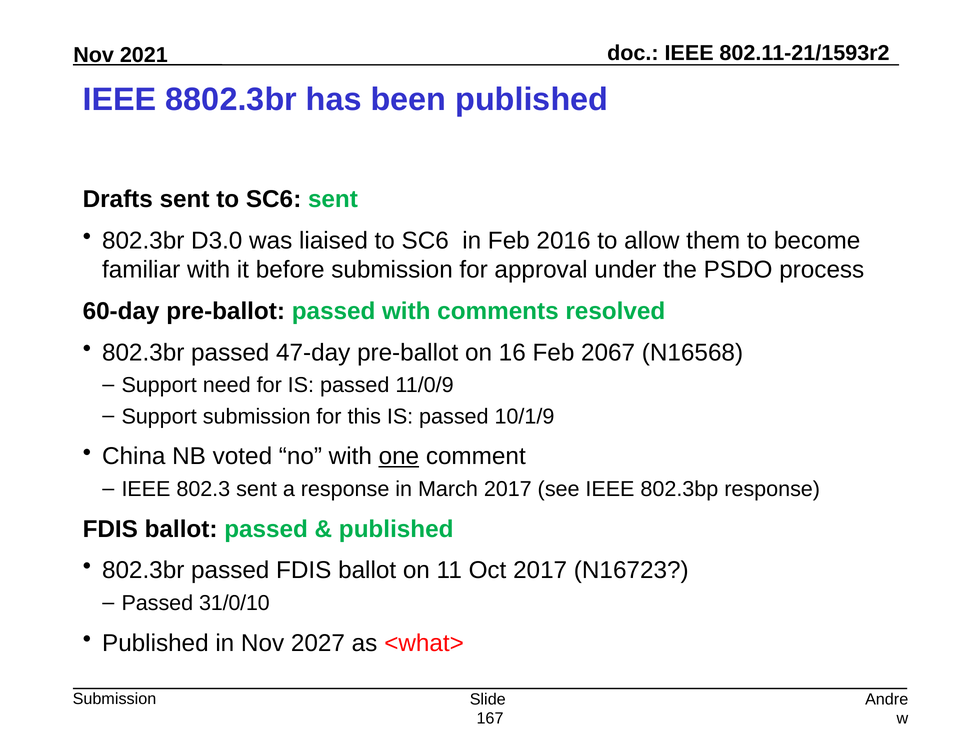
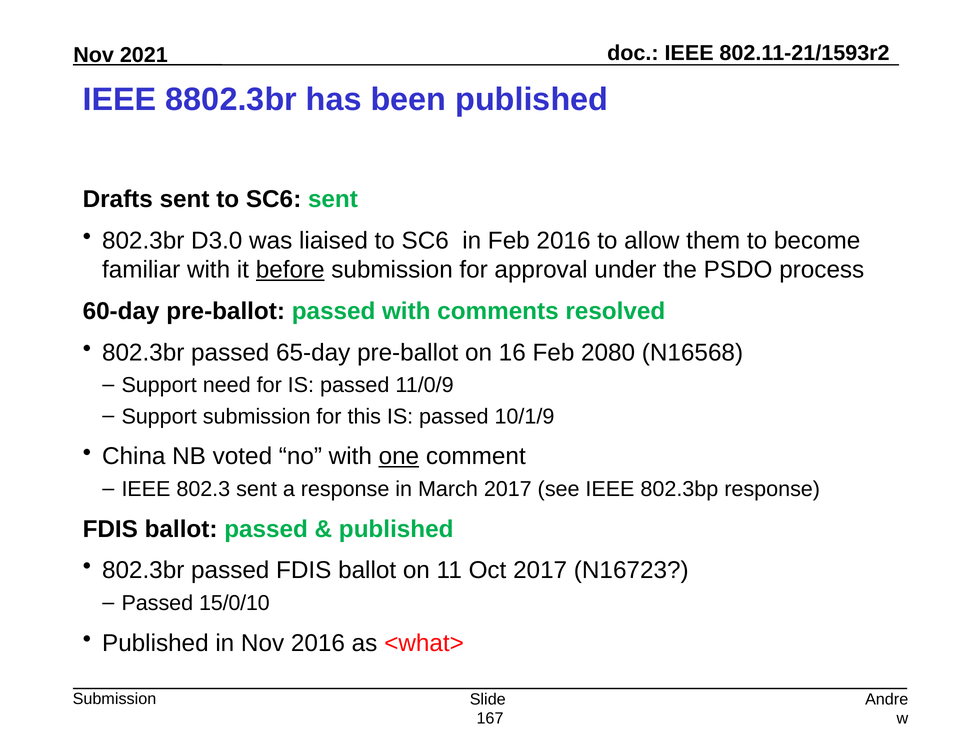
before underline: none -> present (290, 270)
47-day: 47-day -> 65-day (313, 353)
2067: 2067 -> 2080 (608, 353)
31/0/10: 31/0/10 -> 15/0/10 (234, 603)
Nov 2027: 2027 -> 2016 (318, 643)
